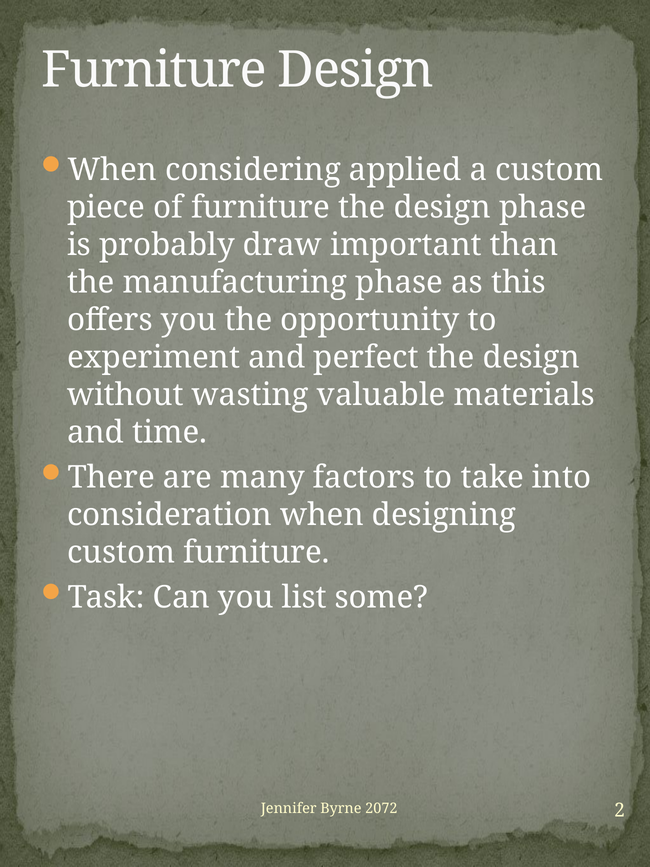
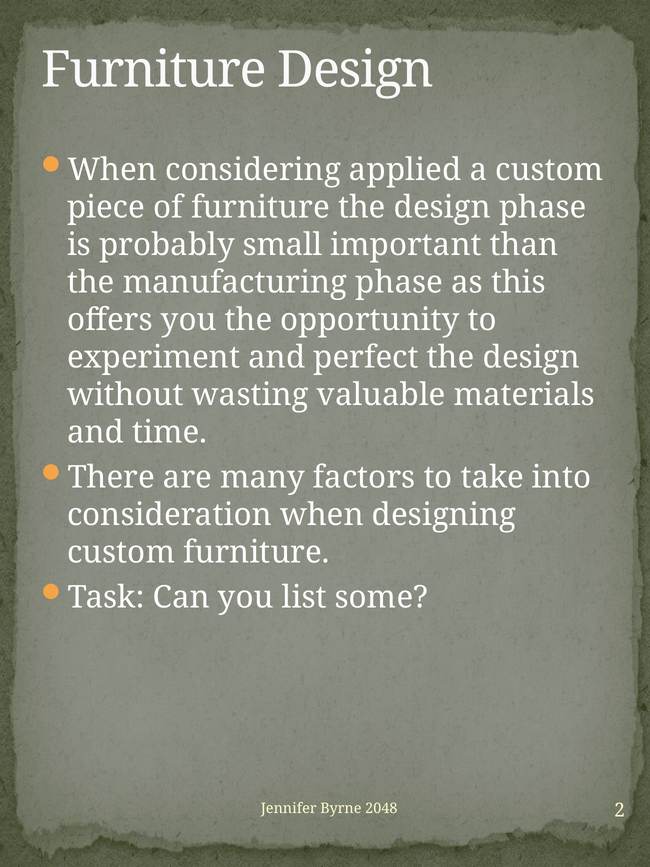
draw: draw -> small (283, 245)
2072: 2072 -> 2048 (381, 808)
